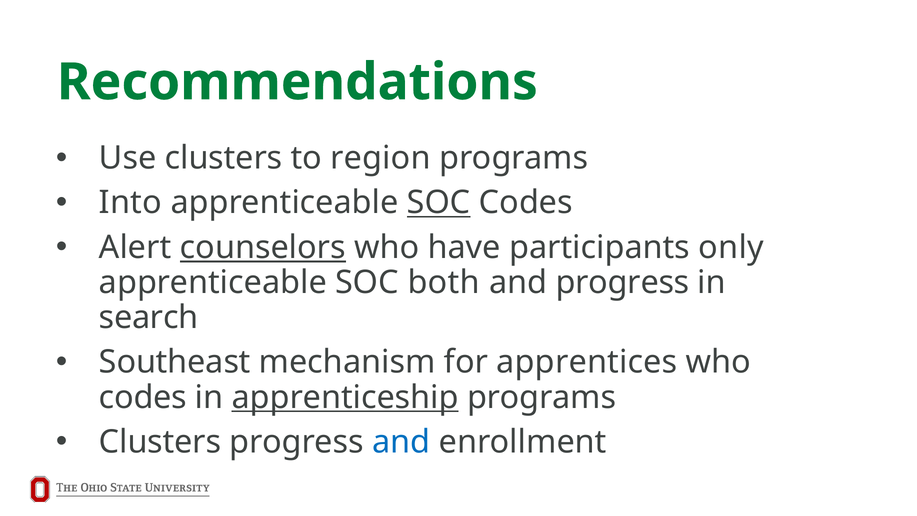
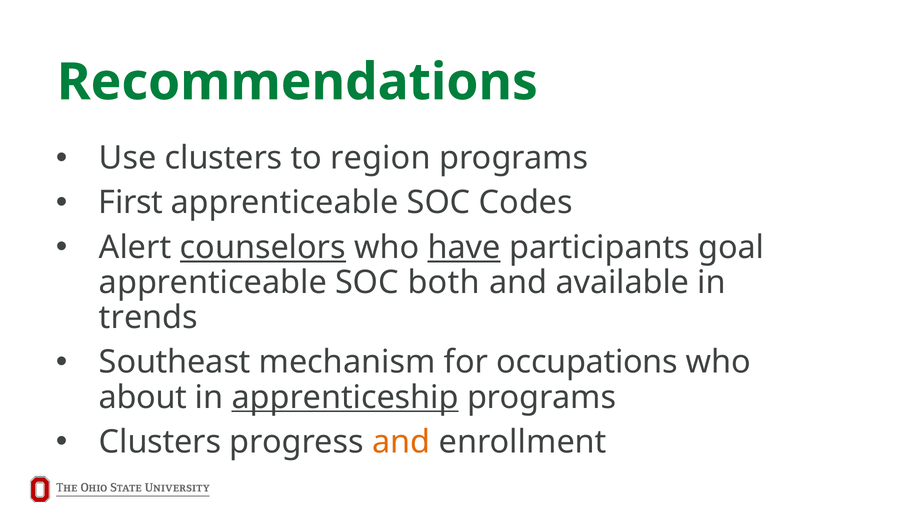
Into: Into -> First (131, 203)
SOC underline: present -> none (439, 203)
have underline: none -> present (464, 247)
only: only -> goal (731, 247)
and progress: progress -> available (622, 282)
search: search -> trends (148, 317)
apprentices: apprentices -> occupations (587, 362)
codes: codes -> about (143, 397)
and colour: blue -> orange (401, 442)
